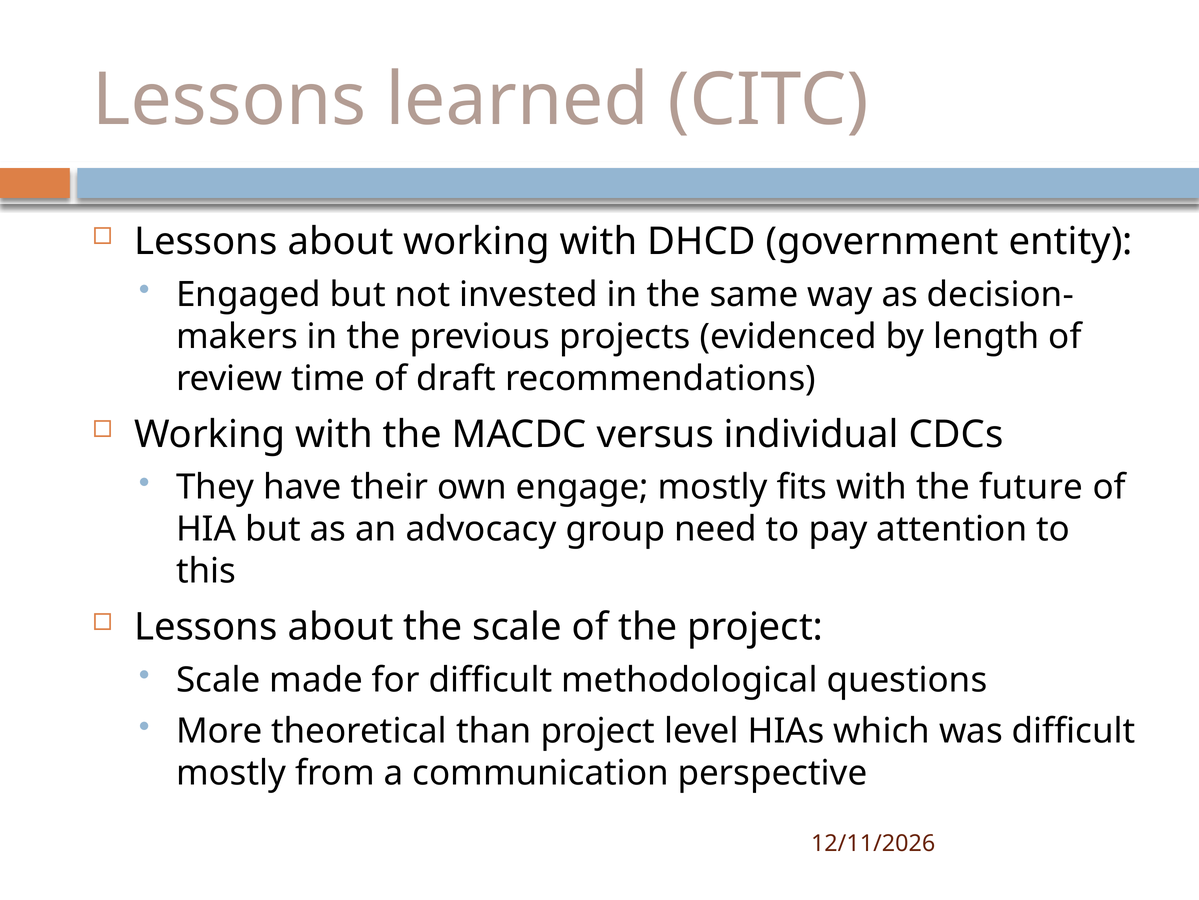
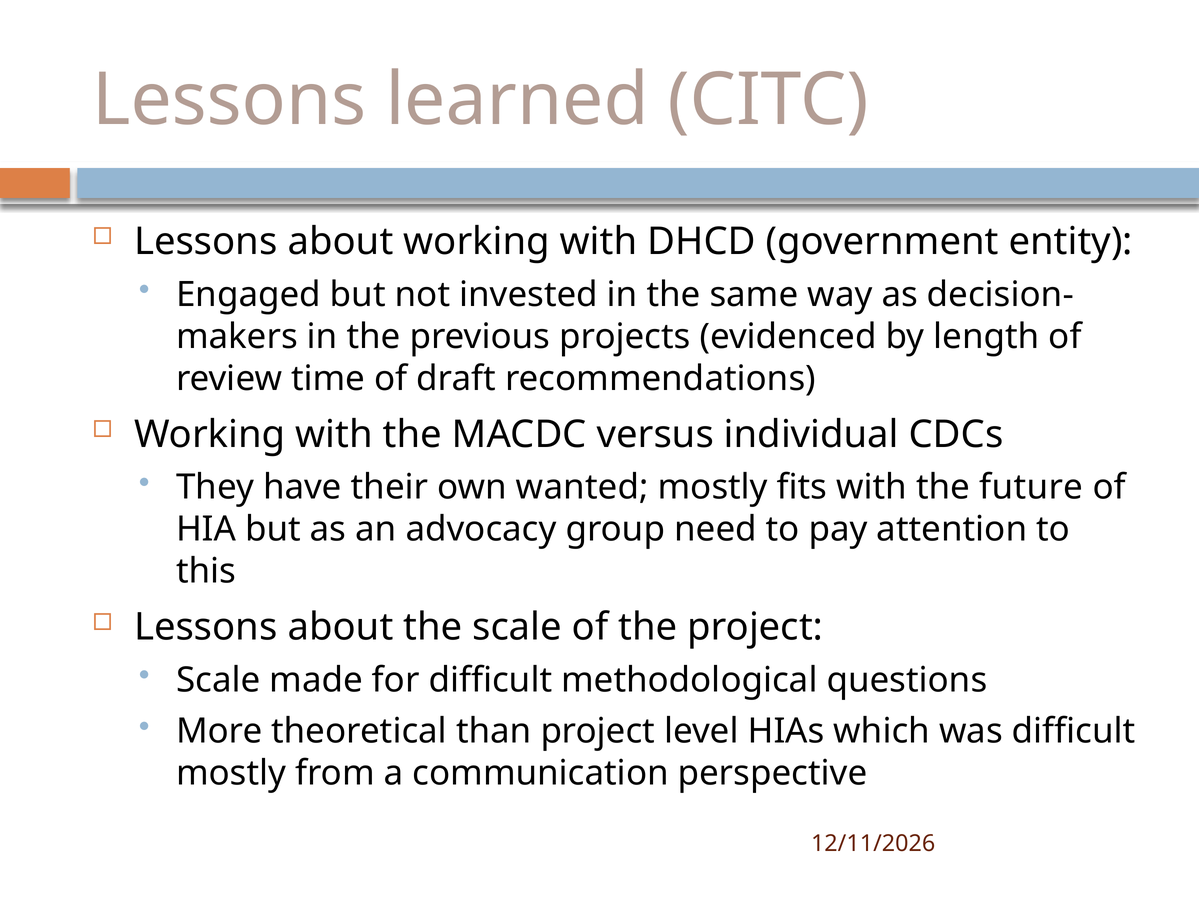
engage: engage -> wanted (582, 487)
